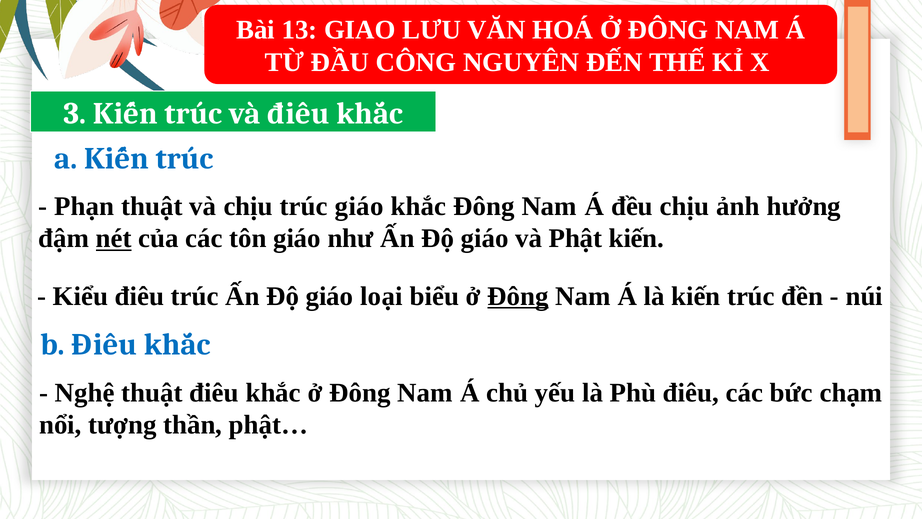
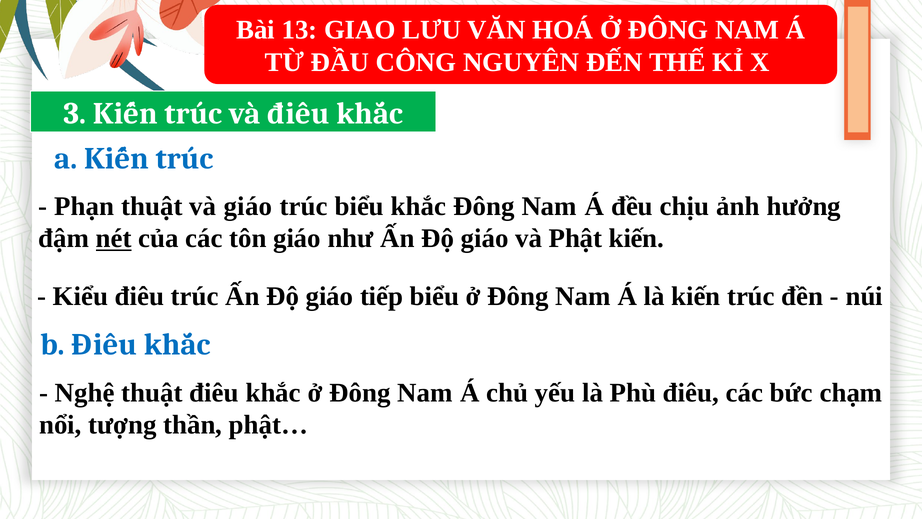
và chịu: chịu -> giáo (248, 206)
trúc giáo: giáo -> biểu (359, 206)
loại: loại -> tiếp (382, 296)
Đông underline: present -> none (518, 296)
